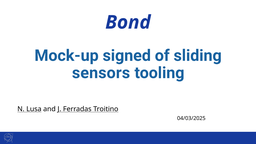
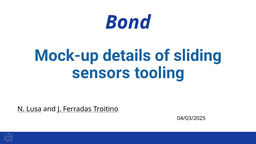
signed: signed -> details (127, 56)
